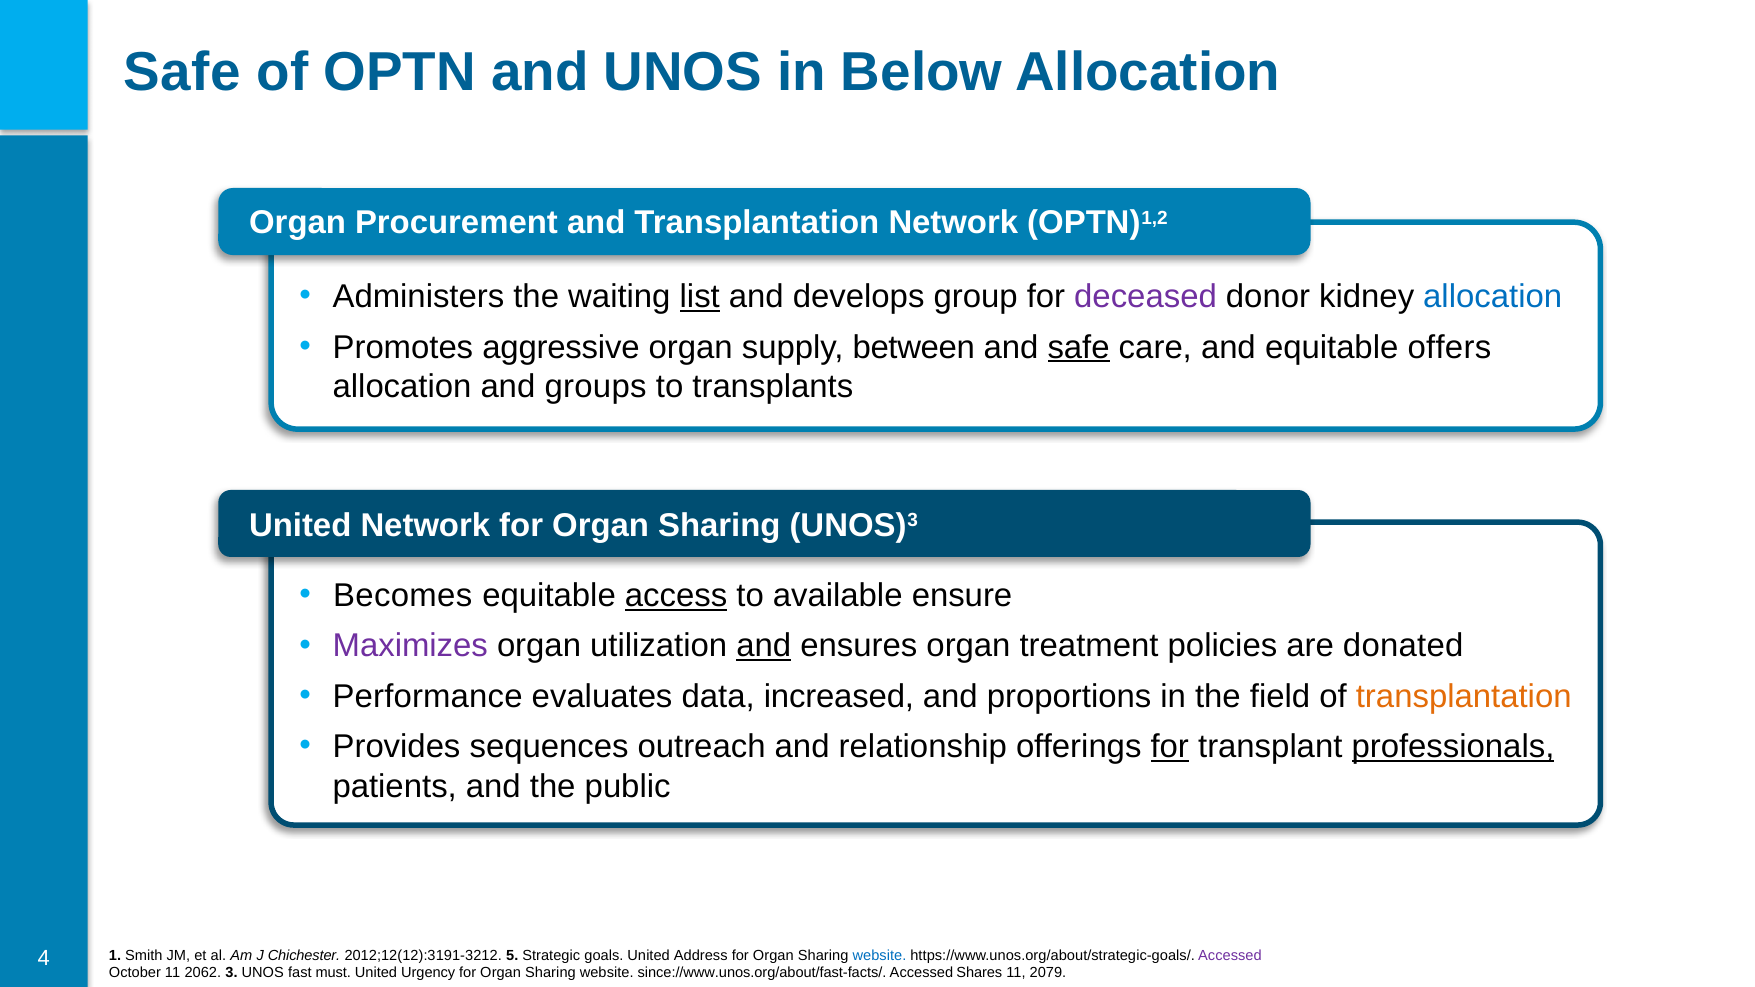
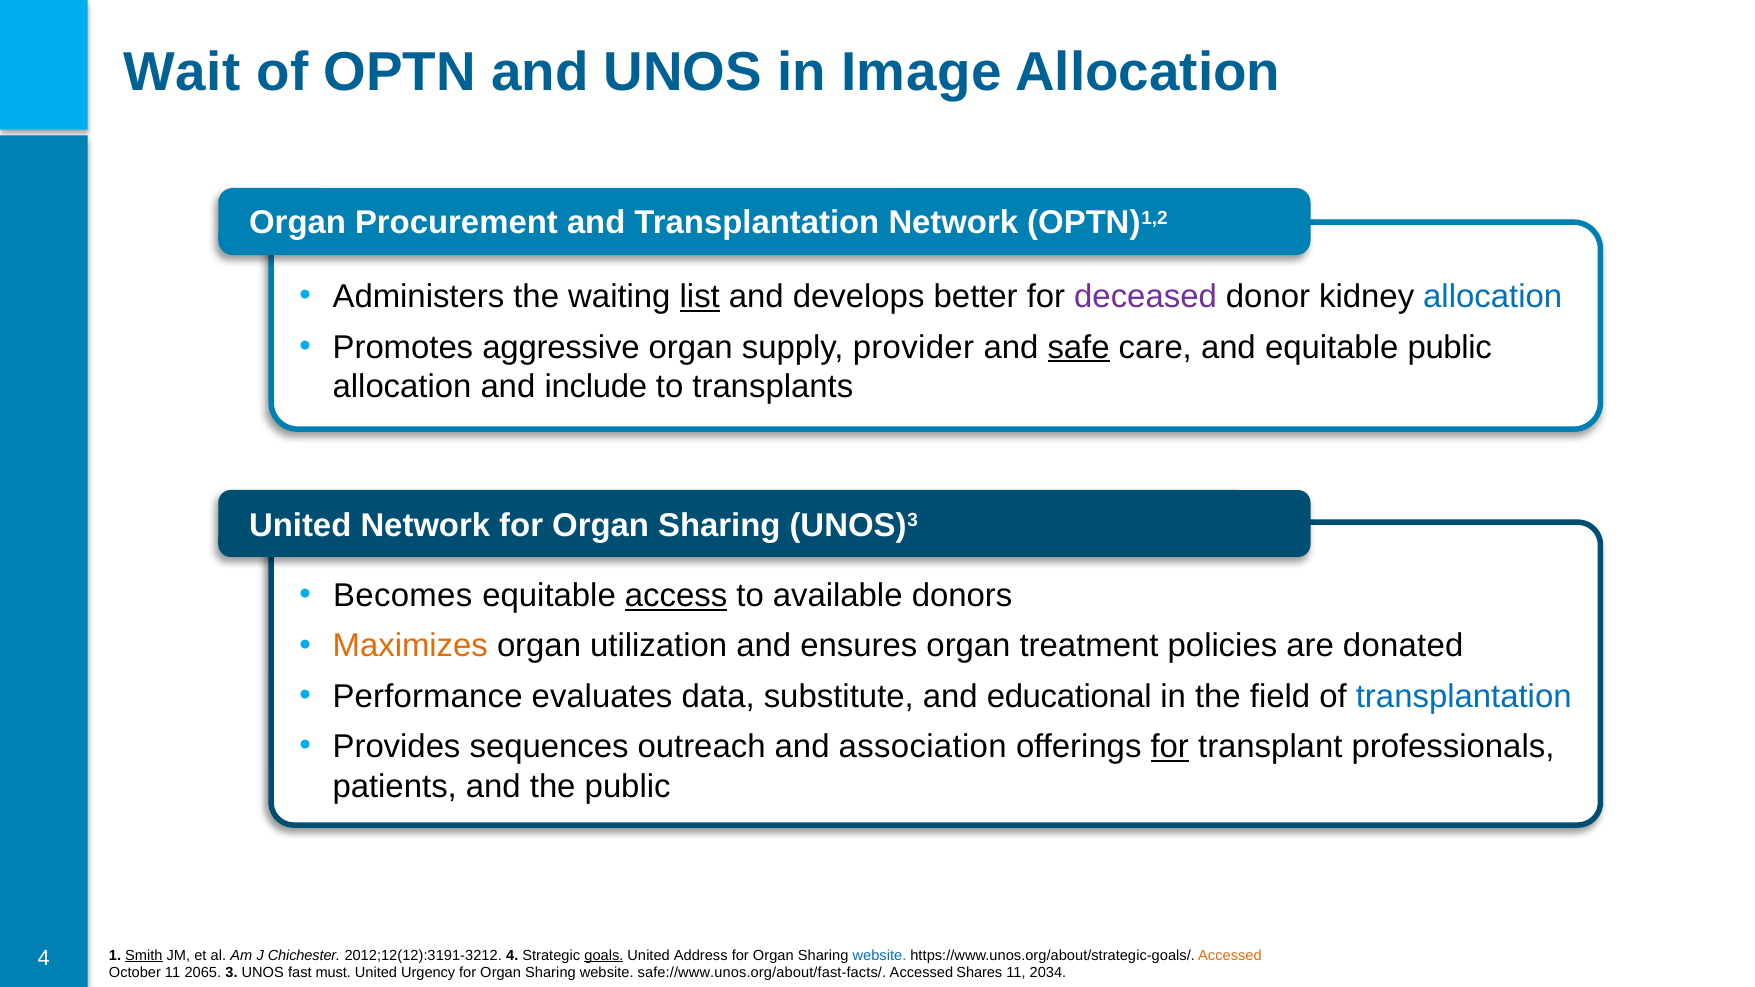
Safe: Safe -> Wait (182, 72)
Below: Below -> Image (921, 72)
group: group -> better (976, 297)
between: between -> provider (913, 347)
equitable offers: offers -> public (1450, 347)
groups: groups -> include (596, 387)
ensure: ensure -> donors (962, 596)
Maximizes colour: purple -> orange (410, 646)
and underline: present -> none (764, 646)
increased: increased -> substitute (839, 697)
proportions: proportions -> educational (1069, 697)
transplantation colour: orange -> blue (1464, 697)
relationship: relationship -> association (923, 747)
professionals underline: present -> none (1453, 747)
Smith underline: none -> present (144, 956)
2012;12(12):3191-3212 5: 5 -> 4 (512, 956)
goals underline: none -> present (604, 956)
Accessed colour: purple -> orange (1230, 956)
2062: 2062 -> 2065 (203, 973)
since://www.unos.org/about/fast-facts/: since://www.unos.org/about/fast-facts/ -> safe://www.unos.org/about/fast-facts/ (762, 973)
2079: 2079 -> 2034 (1048, 973)
